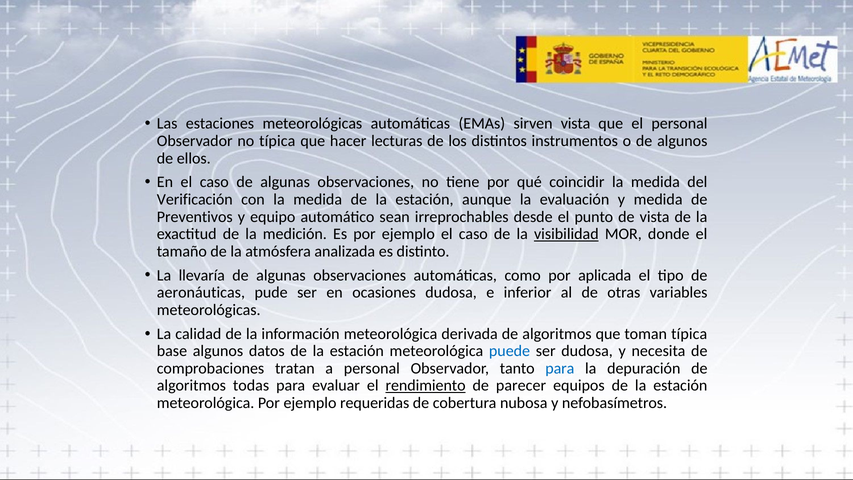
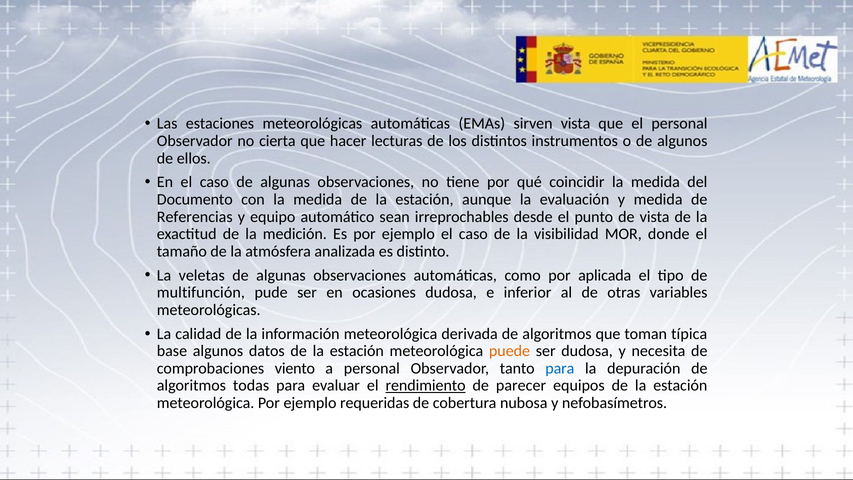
no típica: típica -> cierta (277, 141)
Verificación: Verificación -> Documento (195, 199)
Preventivos: Preventivos -> Referencias (195, 217)
visibilidad underline: present -> none (566, 234)
llevaría: llevaría -> veletas (202, 275)
aeronáuticas: aeronáuticas -> multifunción (201, 292)
puede colour: blue -> orange (510, 351)
tratan: tratan -> viento (295, 368)
